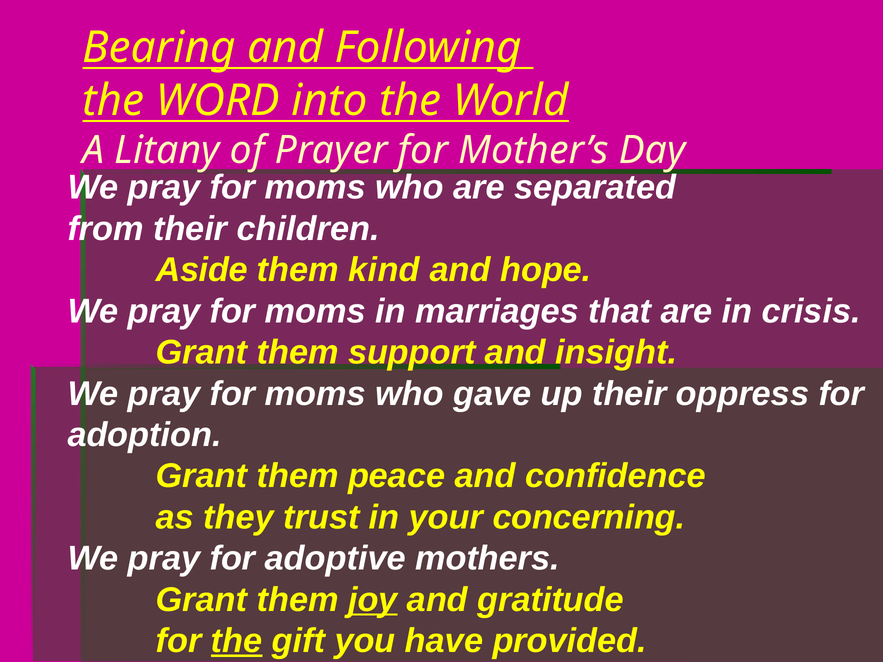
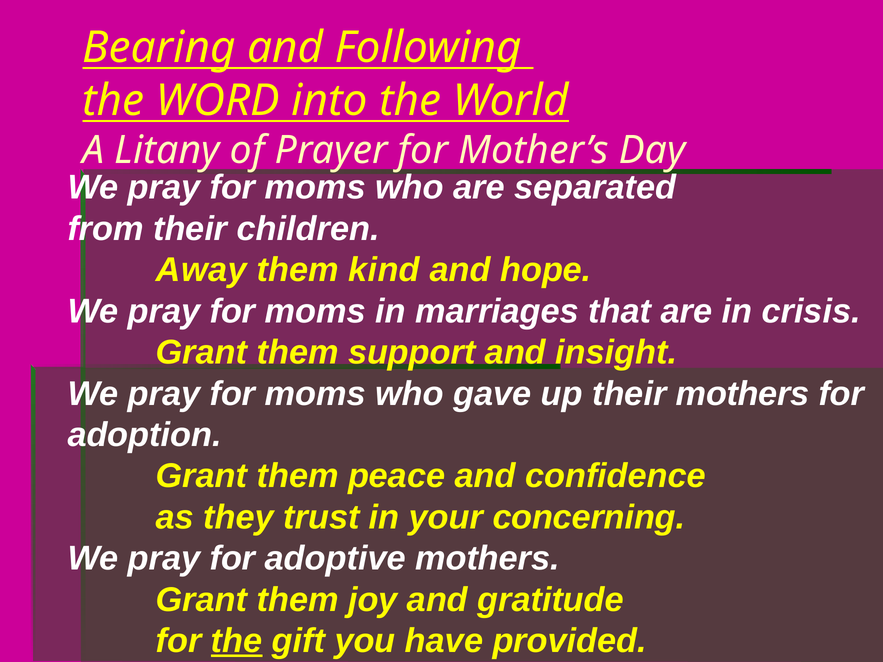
Aside: Aside -> Away (201, 270)
their oppress: oppress -> mothers (743, 394)
joy underline: present -> none (373, 600)
